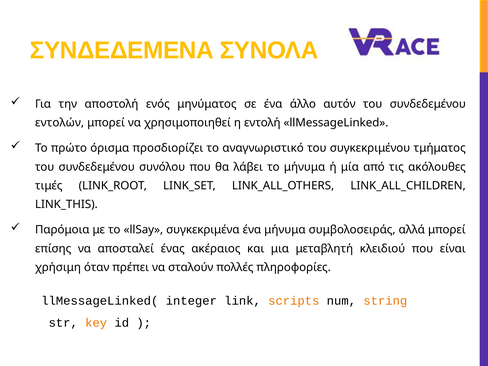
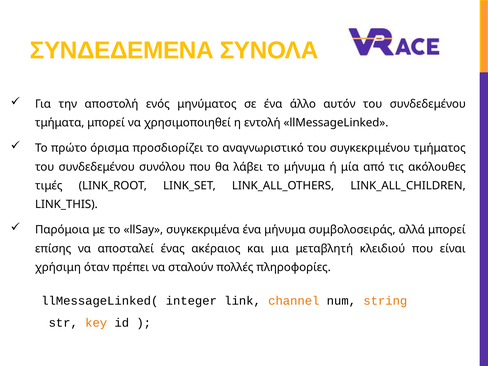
εντολών: εντολών -> τμήματα (60, 123)
scripts: scripts -> channel (294, 301)
